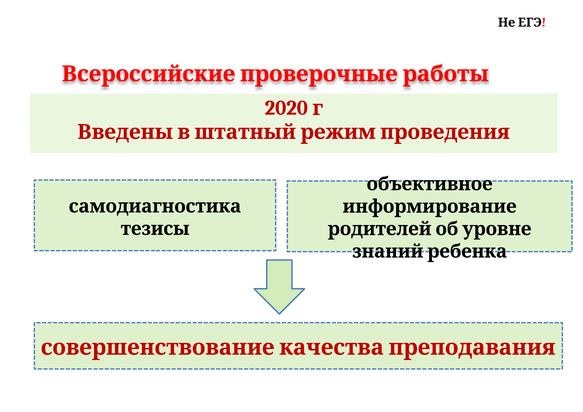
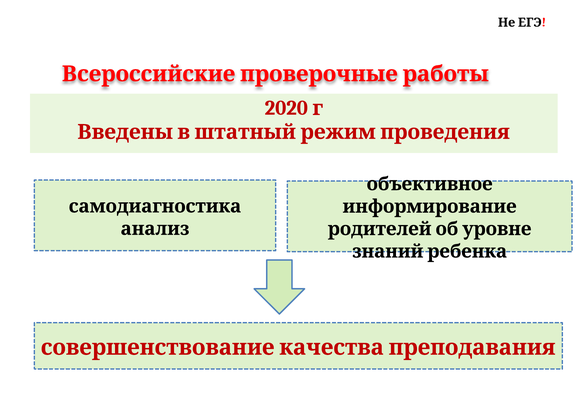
тезисы: тезисы -> анализ (155, 229)
